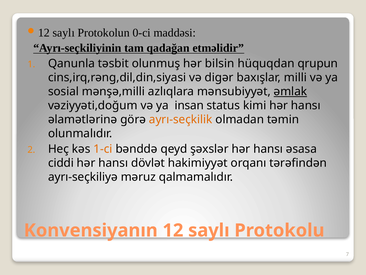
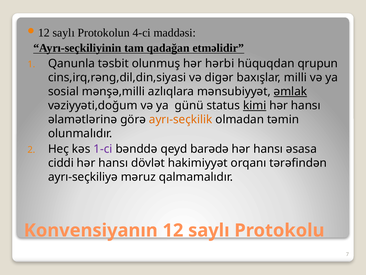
0-ci: 0-ci -> 4-ci (142, 33)
bilsin: bilsin -> hərbi (220, 63)
insan: insan -> günü (189, 105)
kimi underline: none -> present (255, 105)
1-ci colour: orange -> purple (103, 149)
şəxslər: şəxslər -> barədə (209, 149)
